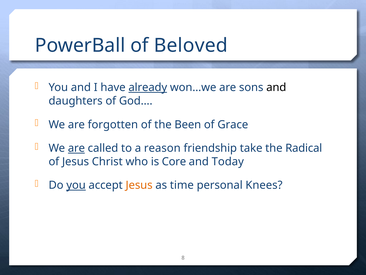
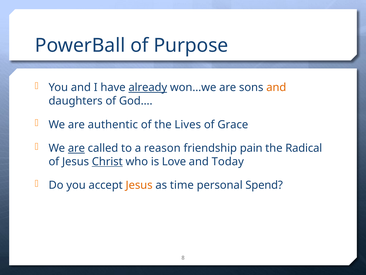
Beloved: Beloved -> Purpose (191, 46)
and colour: black -> orange (276, 87)
forgotten: forgotten -> authentic (113, 124)
Been: Been -> Lives (188, 124)
take: take -> pain (251, 148)
Christ underline: none -> present (107, 161)
Core: Core -> Love (174, 161)
you underline: present -> none (76, 185)
Knees: Knees -> Spend (264, 185)
